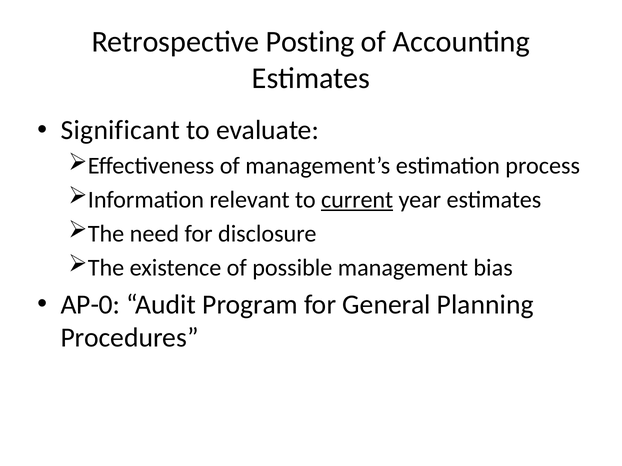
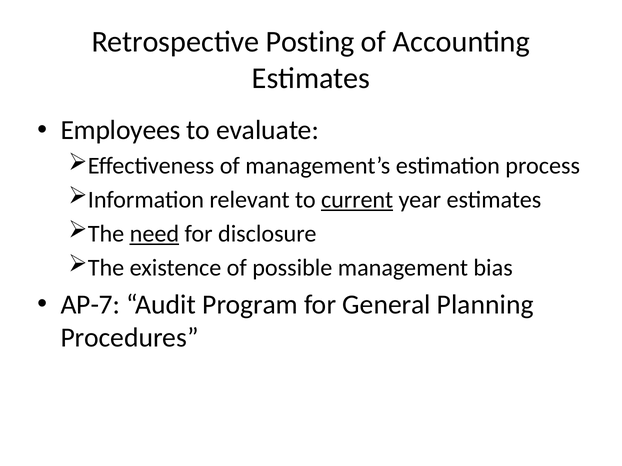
Significant: Significant -> Employees (121, 130)
need underline: none -> present (154, 234)
AP-0: AP-0 -> AP-7 (90, 305)
